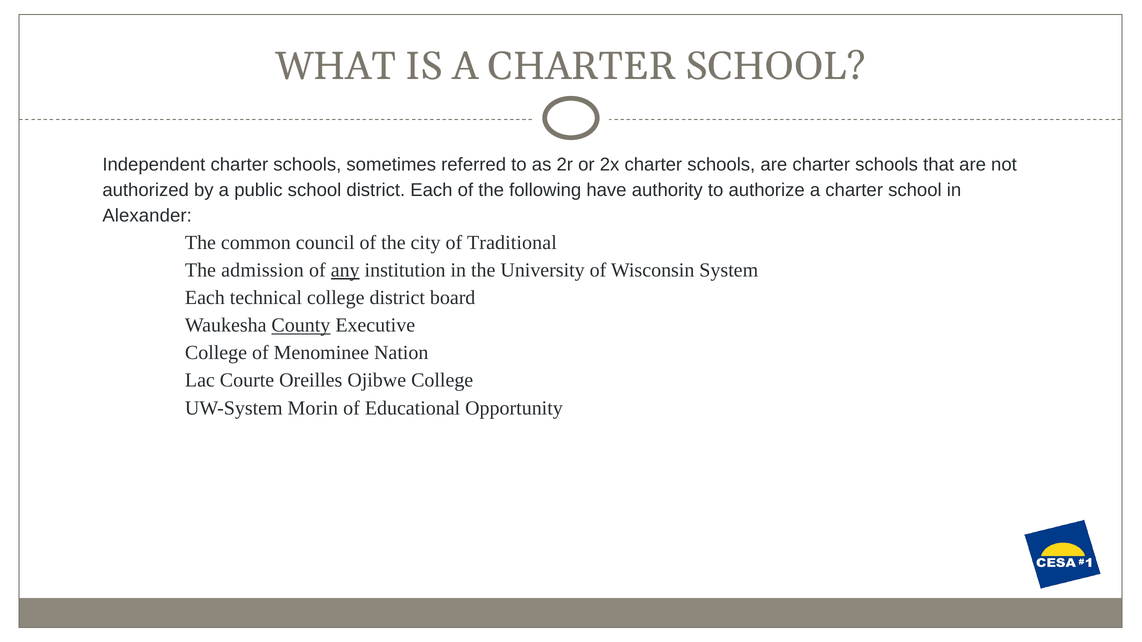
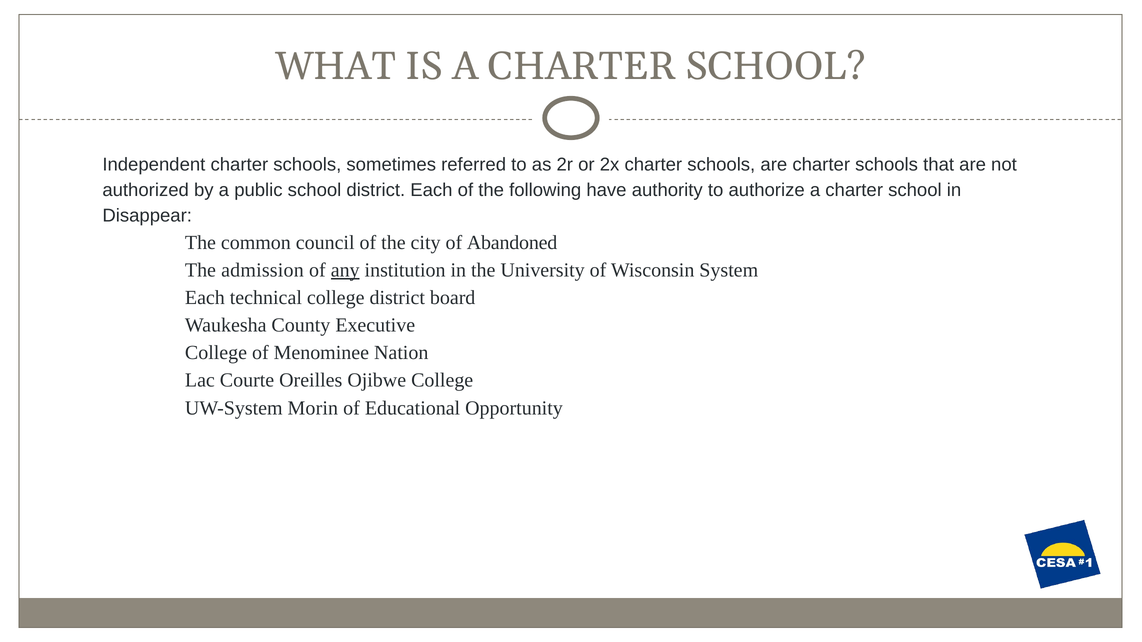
Alexander: Alexander -> Disappear (147, 216)
Traditional: Traditional -> Abandoned (512, 243)
County underline: present -> none (301, 325)
